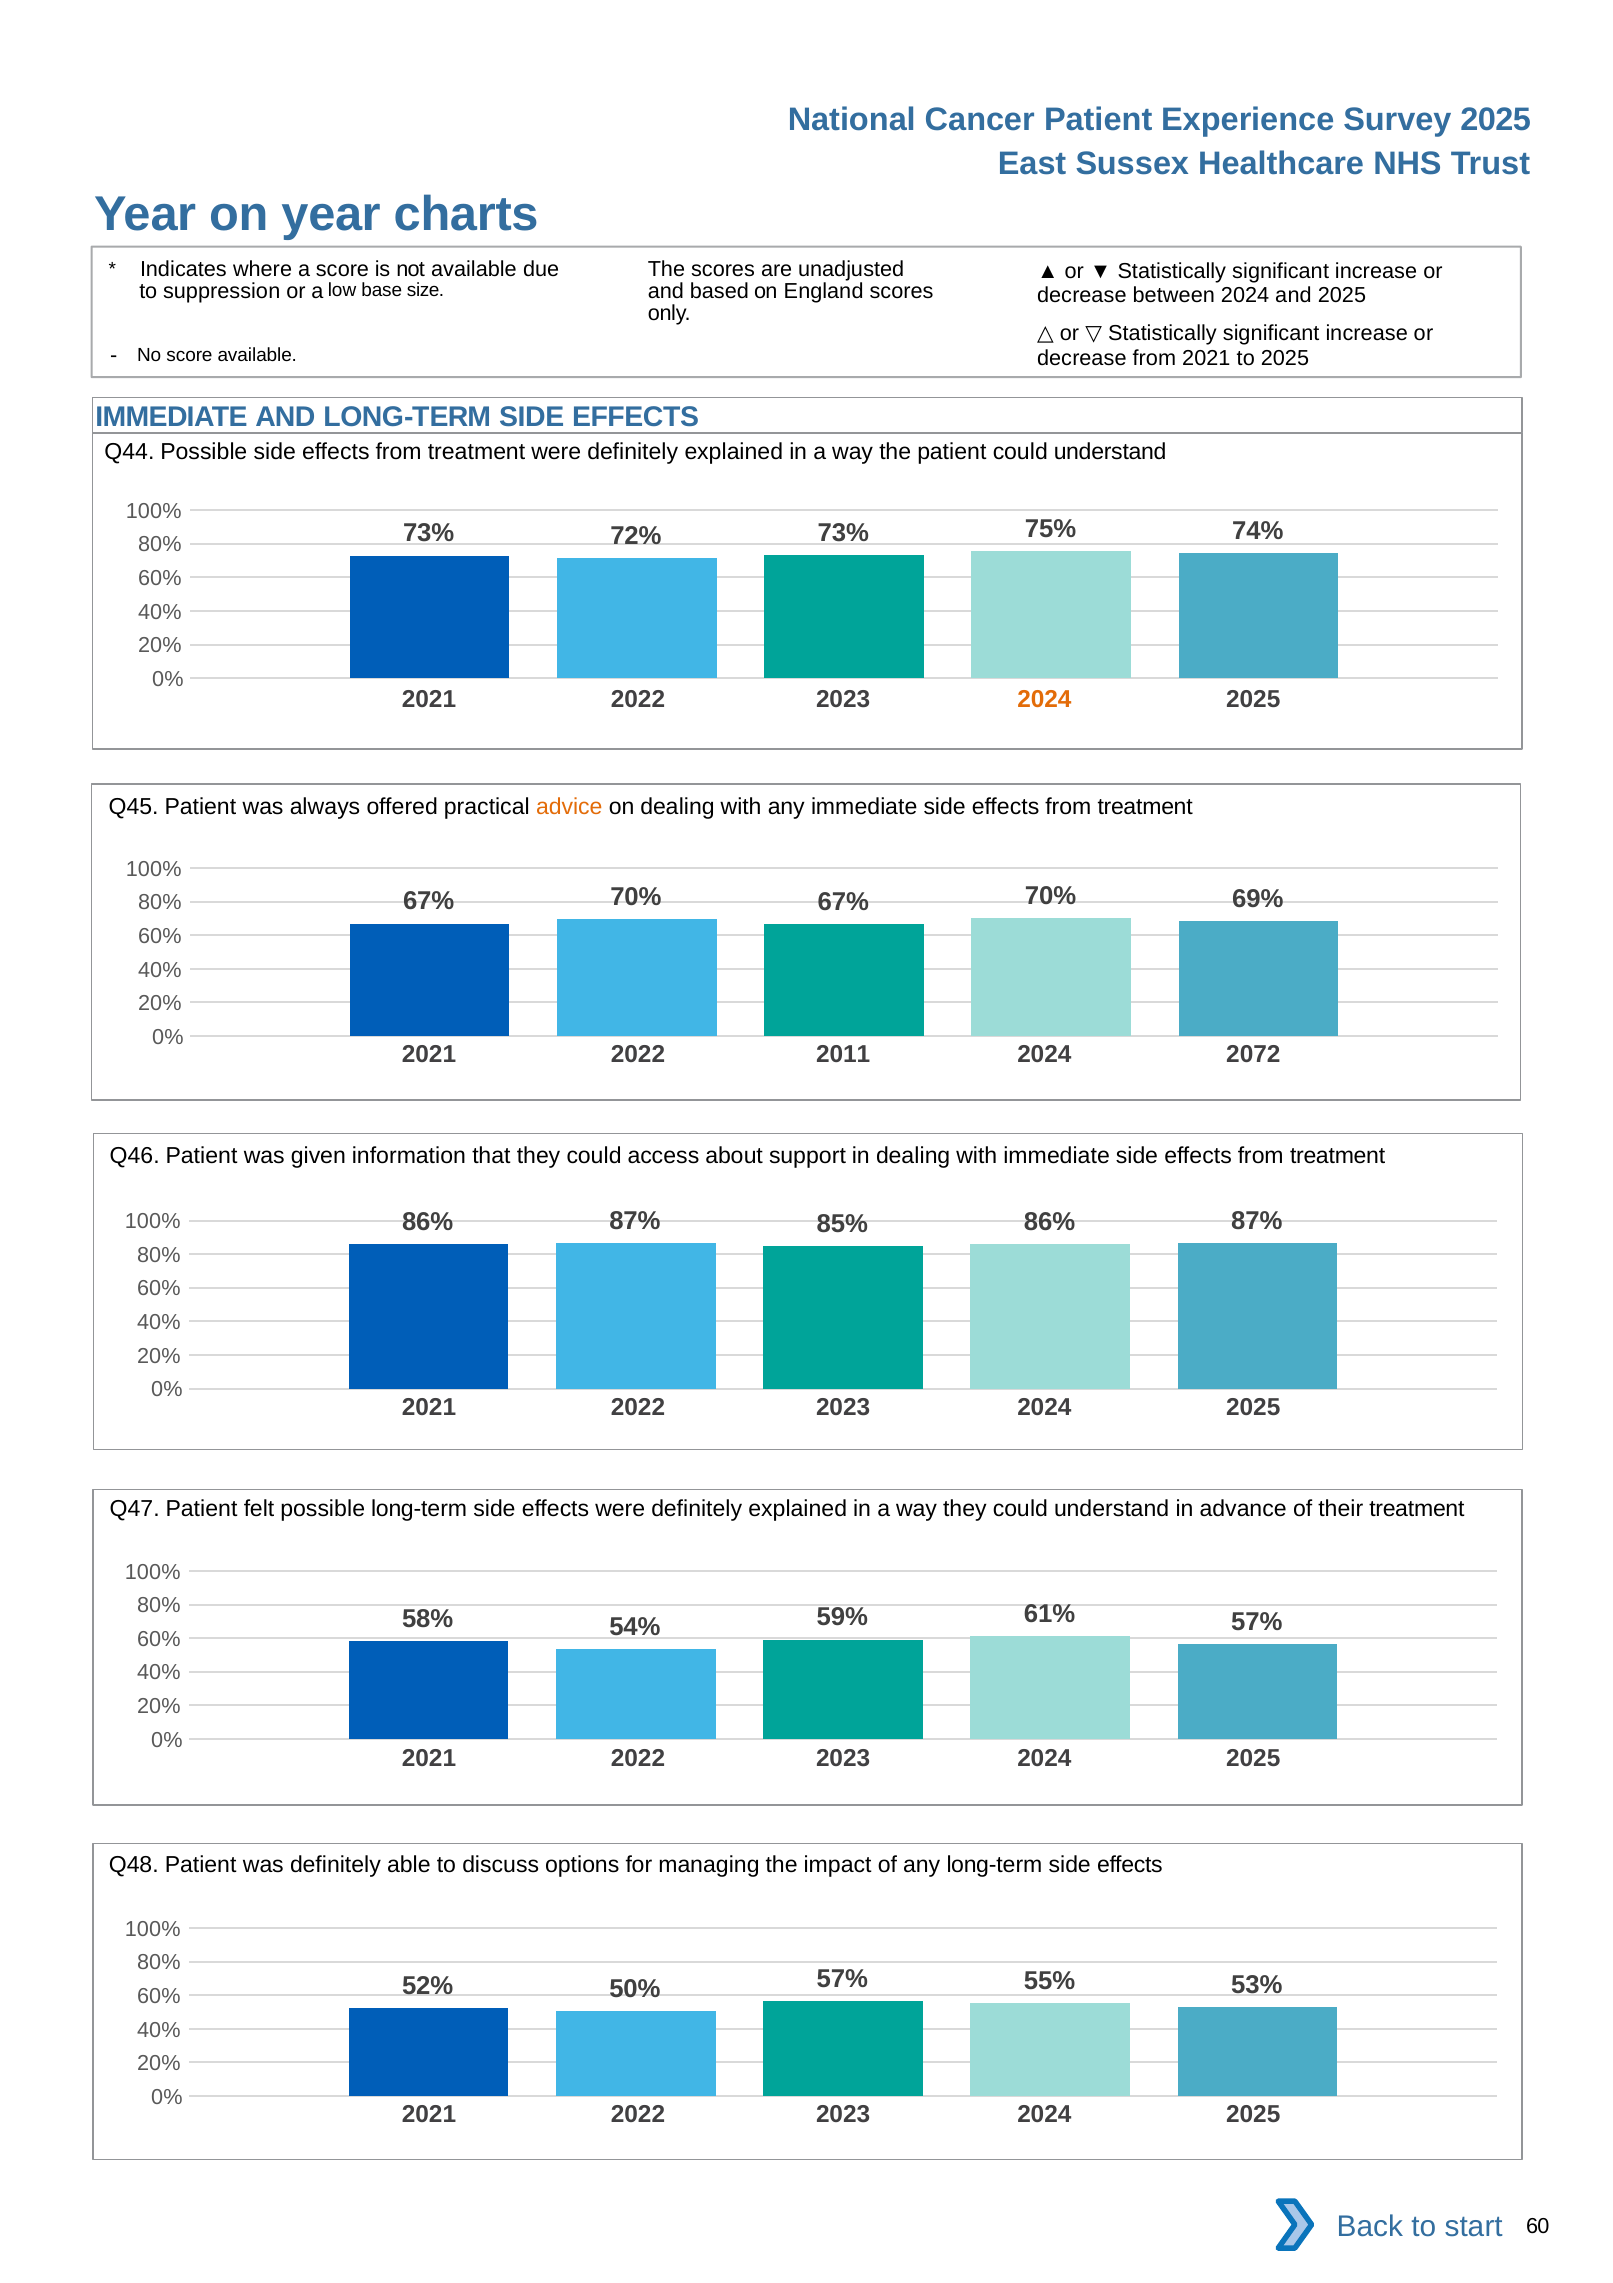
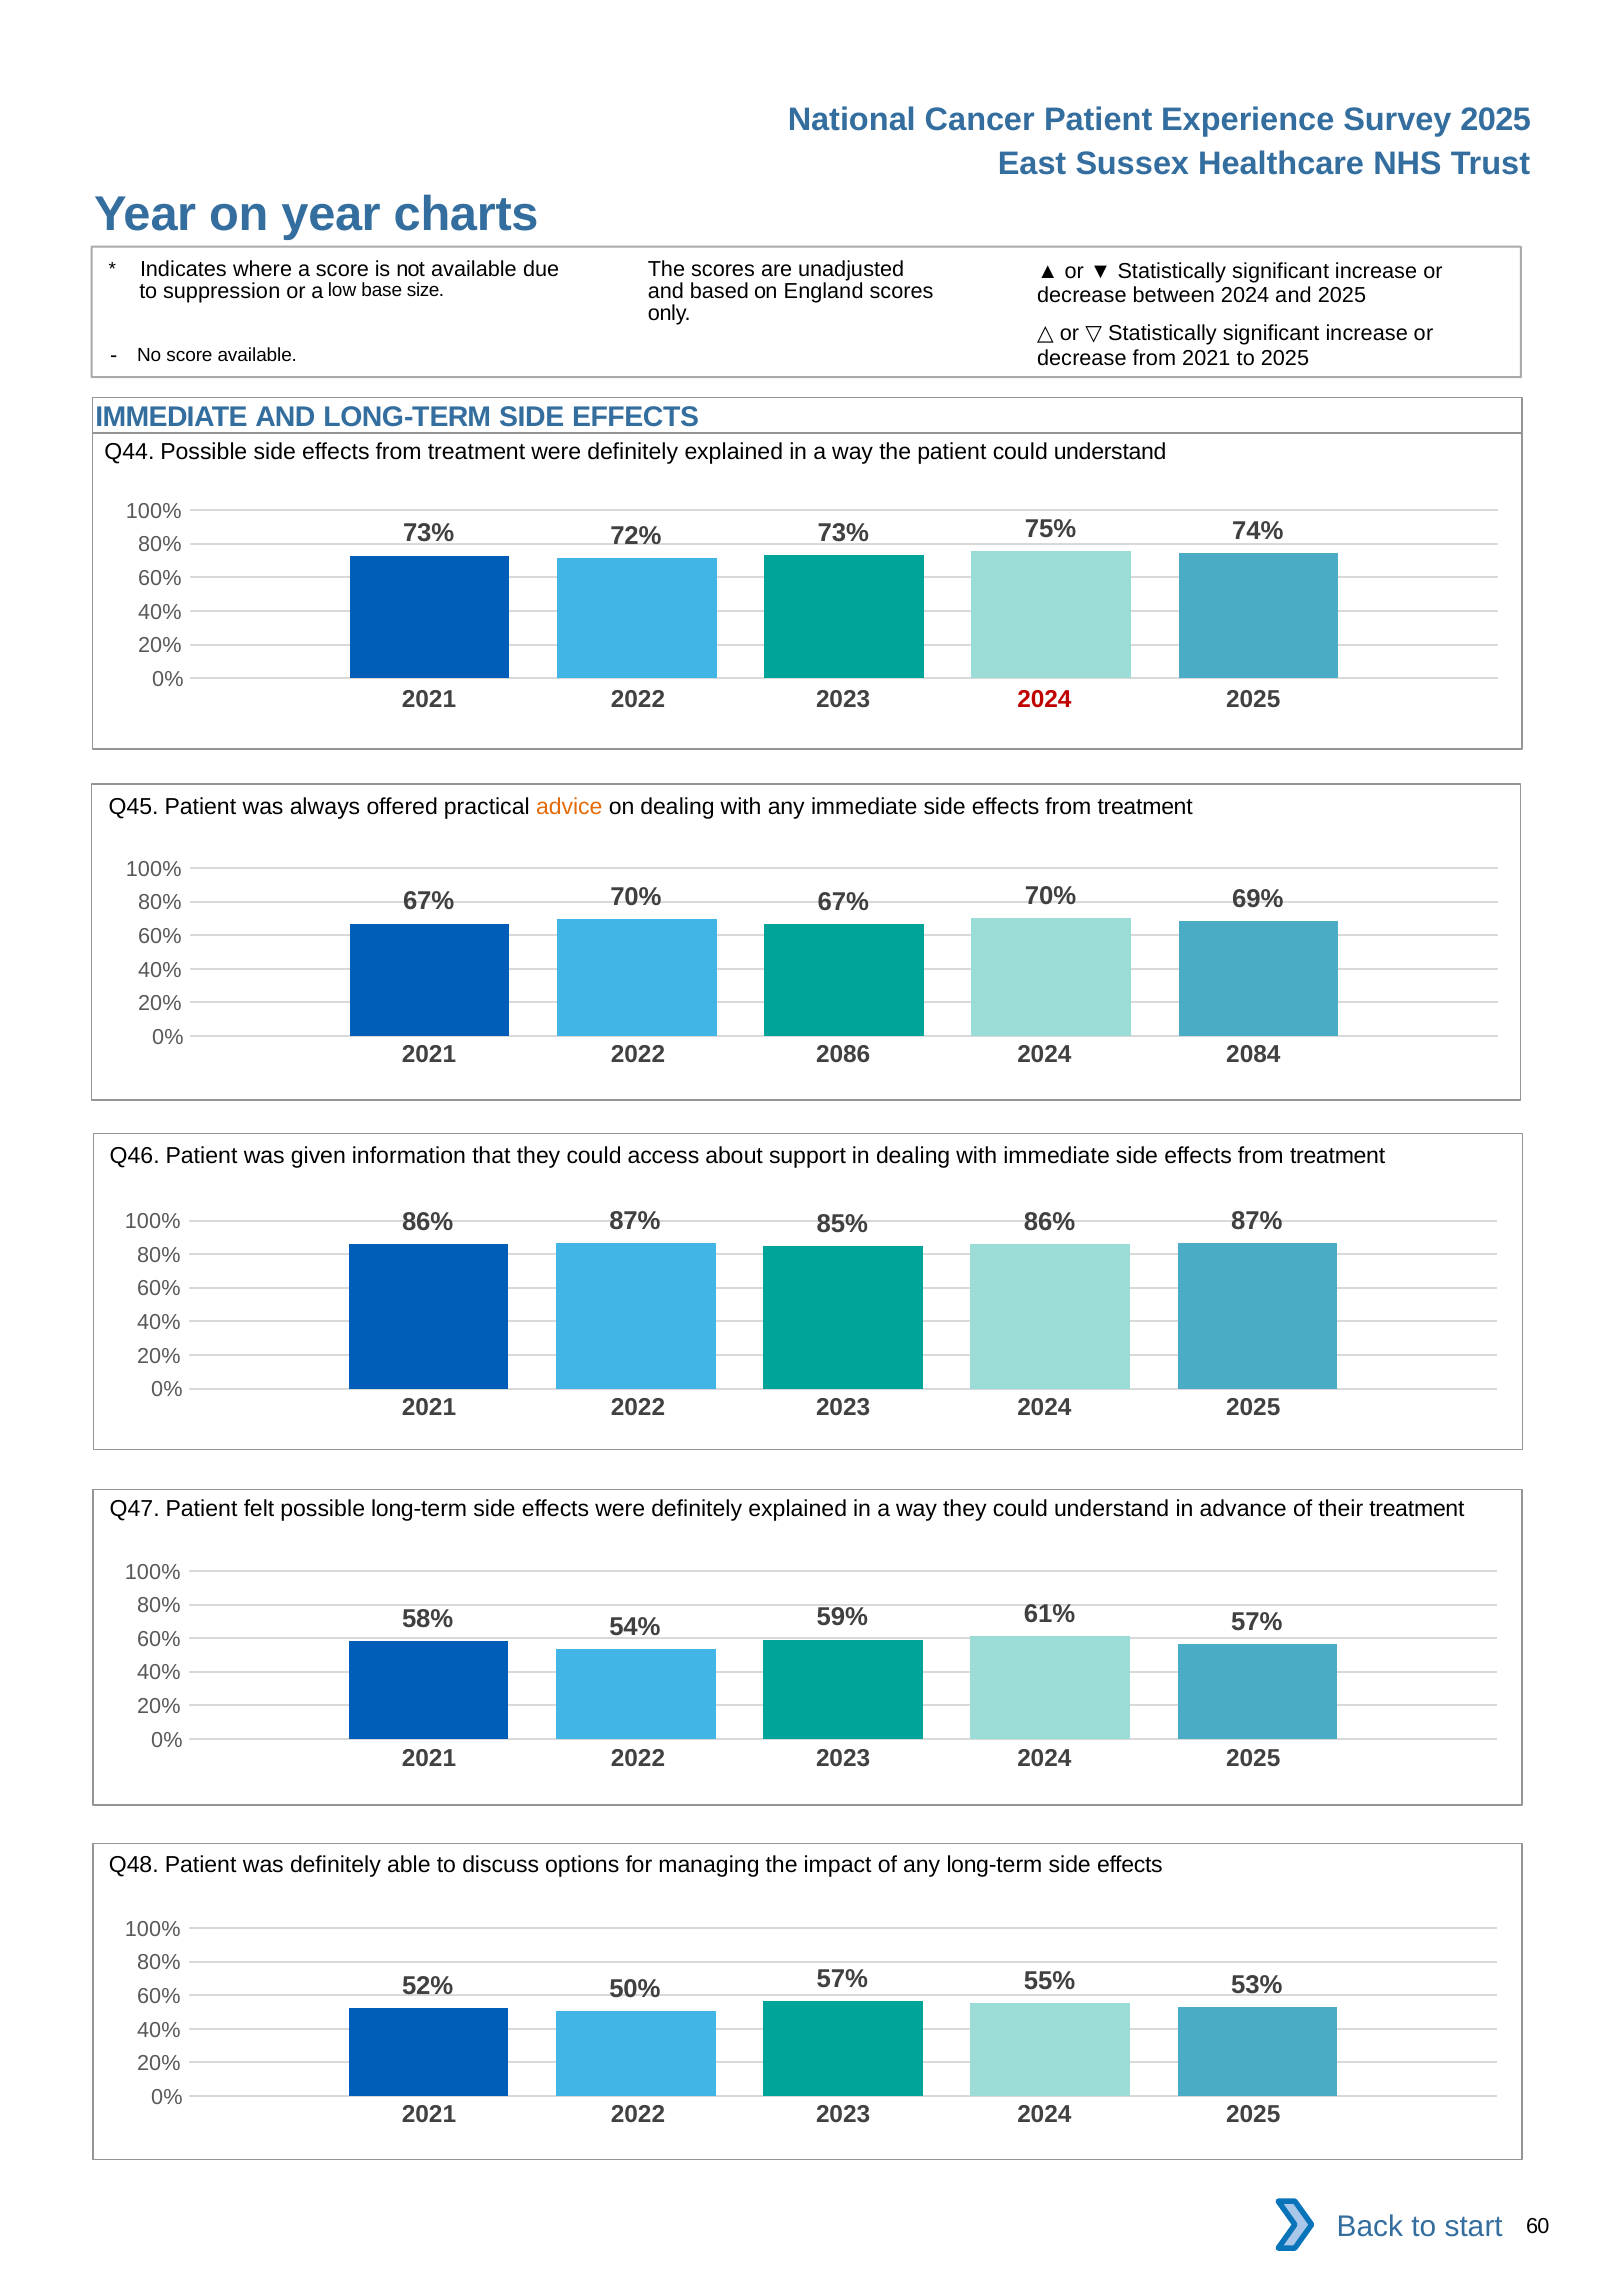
2024 colour: orange -> red (1044, 699)
2011: 2011 -> 2086 (843, 1054)
2072: 2072 -> 2084 (1253, 1054)
